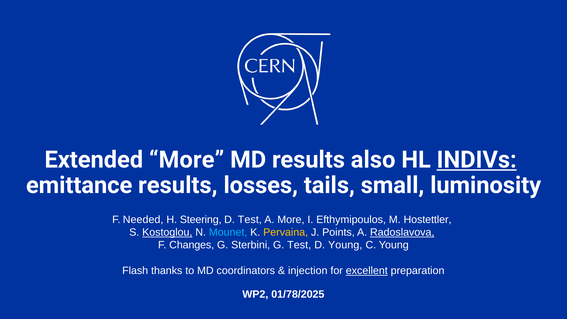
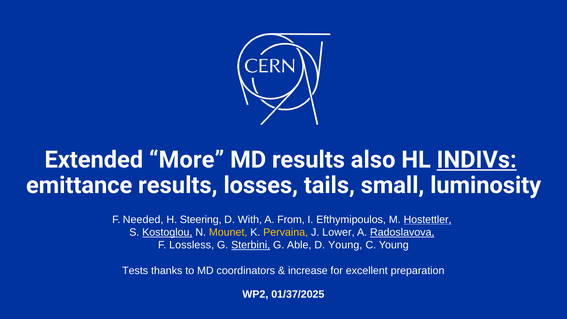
D Test: Test -> With (250, 220)
A More: More -> From (291, 220)
Hostettler underline: none -> present (428, 220)
Mounet colour: light blue -> yellow (228, 232)
Points: Points -> Lower (338, 232)
Changes: Changes -> Lossless (192, 245)
Sterbini underline: none -> present (251, 245)
G Test: Test -> Able (299, 245)
Flash: Flash -> Tests (135, 271)
injection: injection -> increase (308, 271)
excellent underline: present -> none (367, 271)
01/78/2025: 01/78/2025 -> 01/37/2025 (298, 294)
